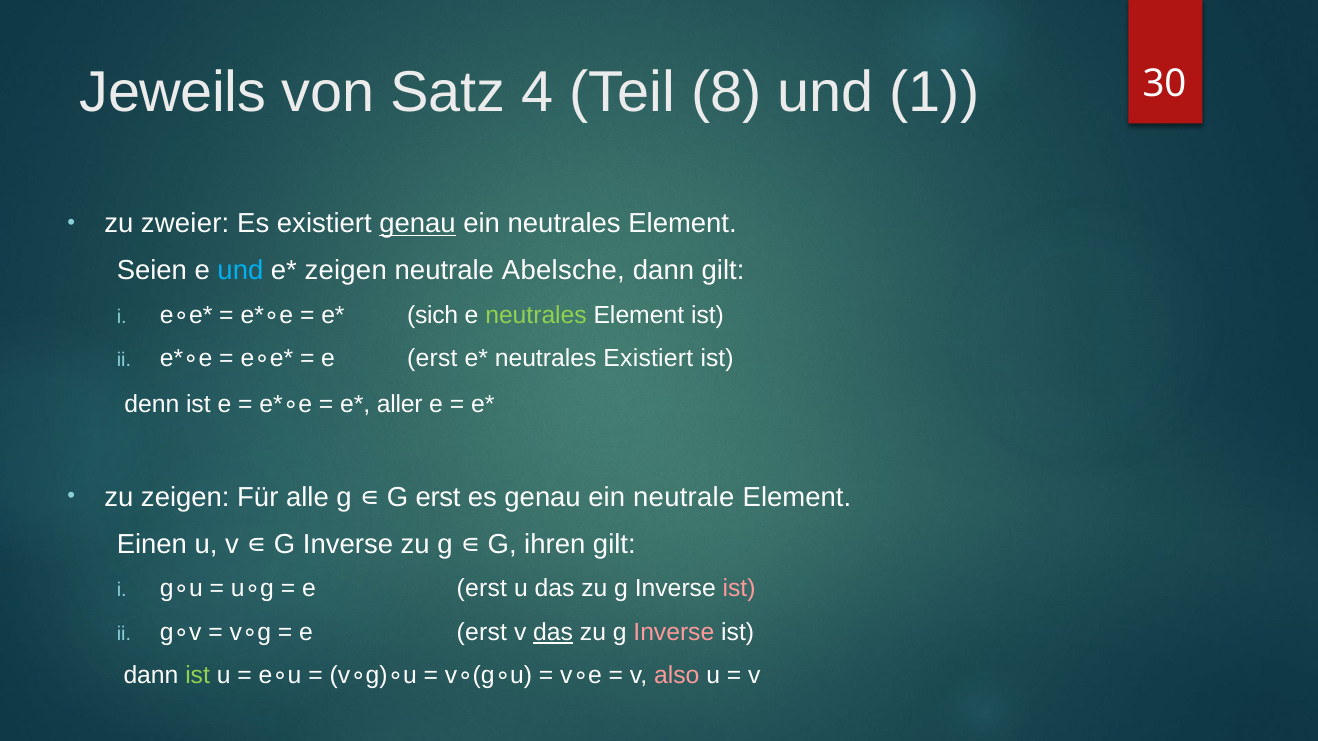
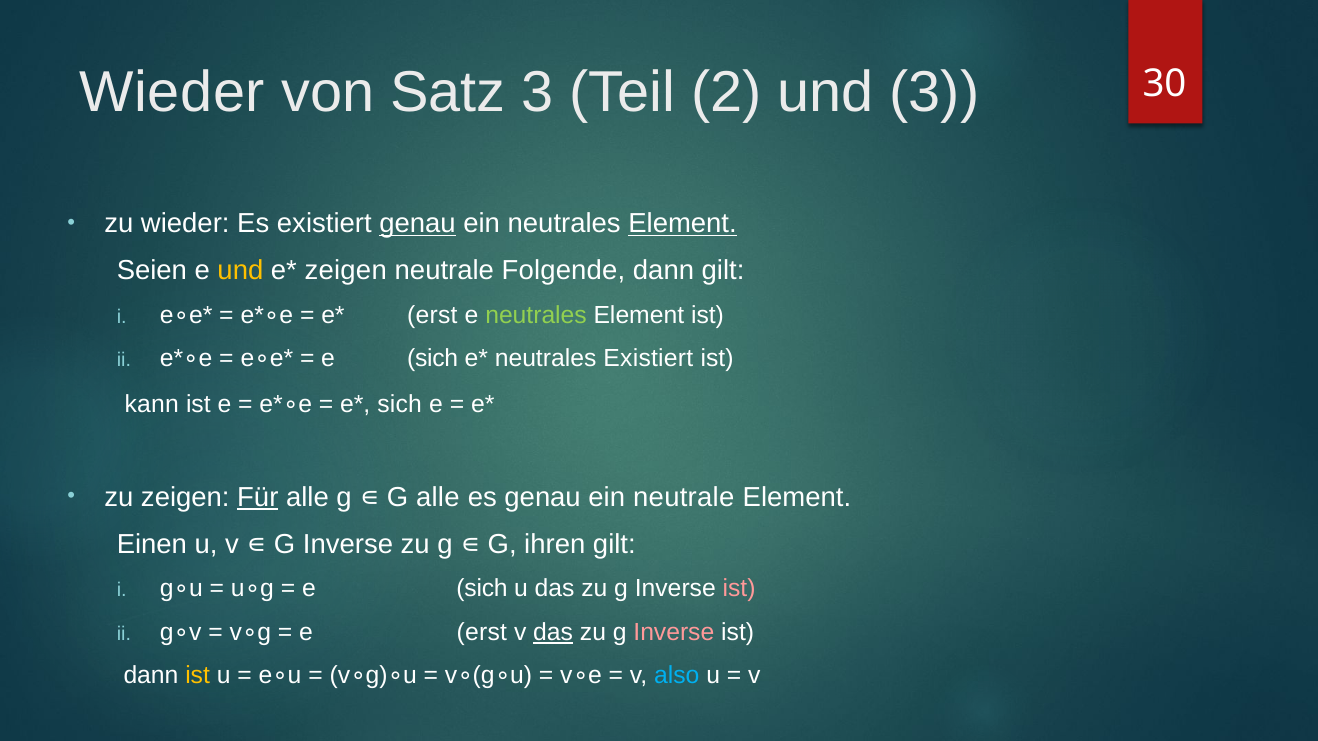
Jeweils: Jeweils -> Wieder (172, 93)
Satz 4: 4 -> 3 (538, 93)
8: 8 -> 2 (726, 93)
und 1: 1 -> 3 (935, 93)
zu zweier: zweier -> wieder (185, 224)
Element underline: none -> present (683, 224)
und colour: light blue -> yellow (240, 270)
Abelsche: Abelsche -> Folgende (563, 270)
sich: sich -> erst (432, 315)
erst: erst -> sich (433, 359)
denn: denn -> kann (152, 405)
aller: aller -> sich (400, 405)
Für underline: none -> present (258, 497)
G erst: erst -> alle (438, 497)
erst: erst -> sich (482, 589)
ist colour: light green -> yellow (198, 676)
also colour: pink -> light blue (677, 676)
